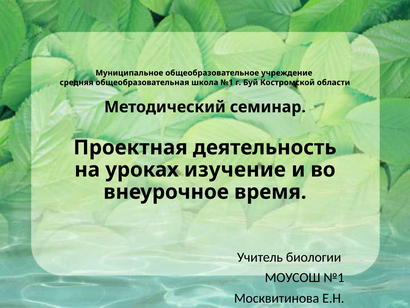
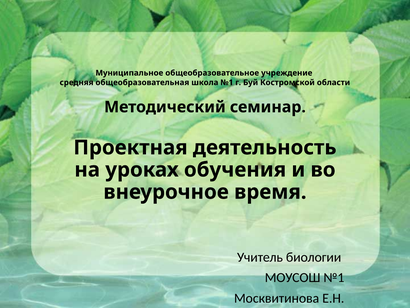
изучение: изучение -> обучения (235, 170)
